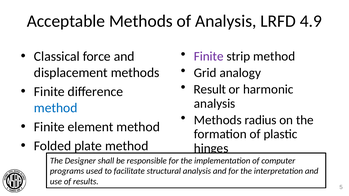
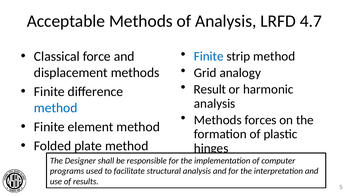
4.9: 4.9 -> 4.7 (311, 21)
Finite colour: purple -> blue (209, 56)
radius: radius -> forces (261, 120)
